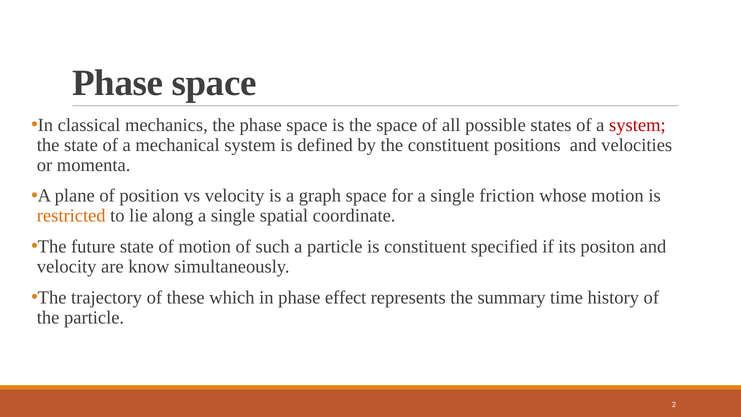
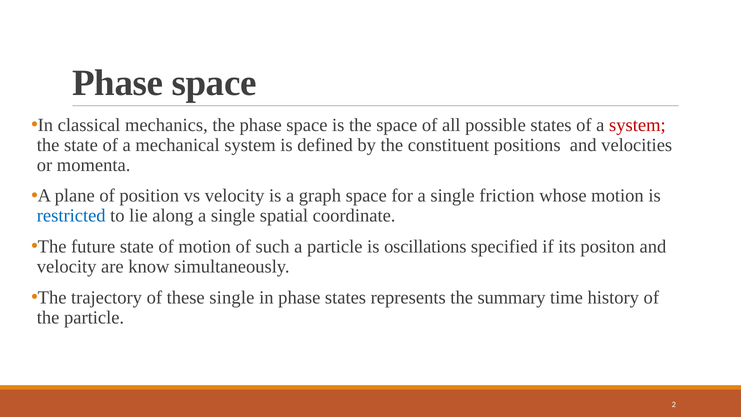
restricted colour: orange -> blue (71, 216)
is constituent: constituent -> oscillations (425, 246)
these which: which -> single (232, 297)
phase effect: effect -> states (346, 297)
